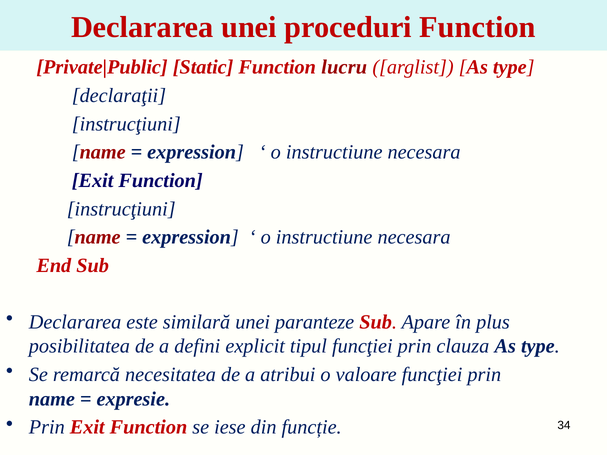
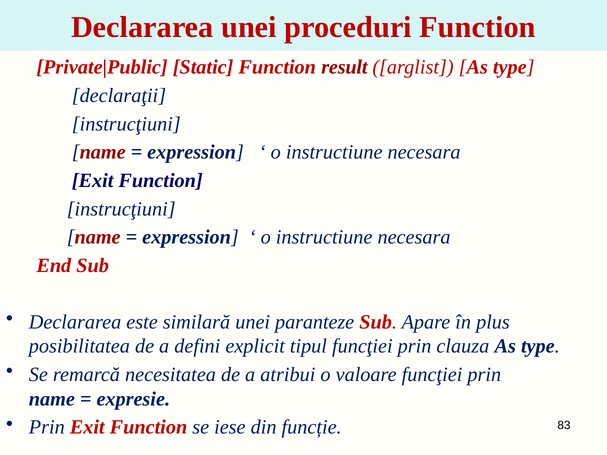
lucru: lucru -> result (344, 67)
34: 34 -> 83 (564, 426)
